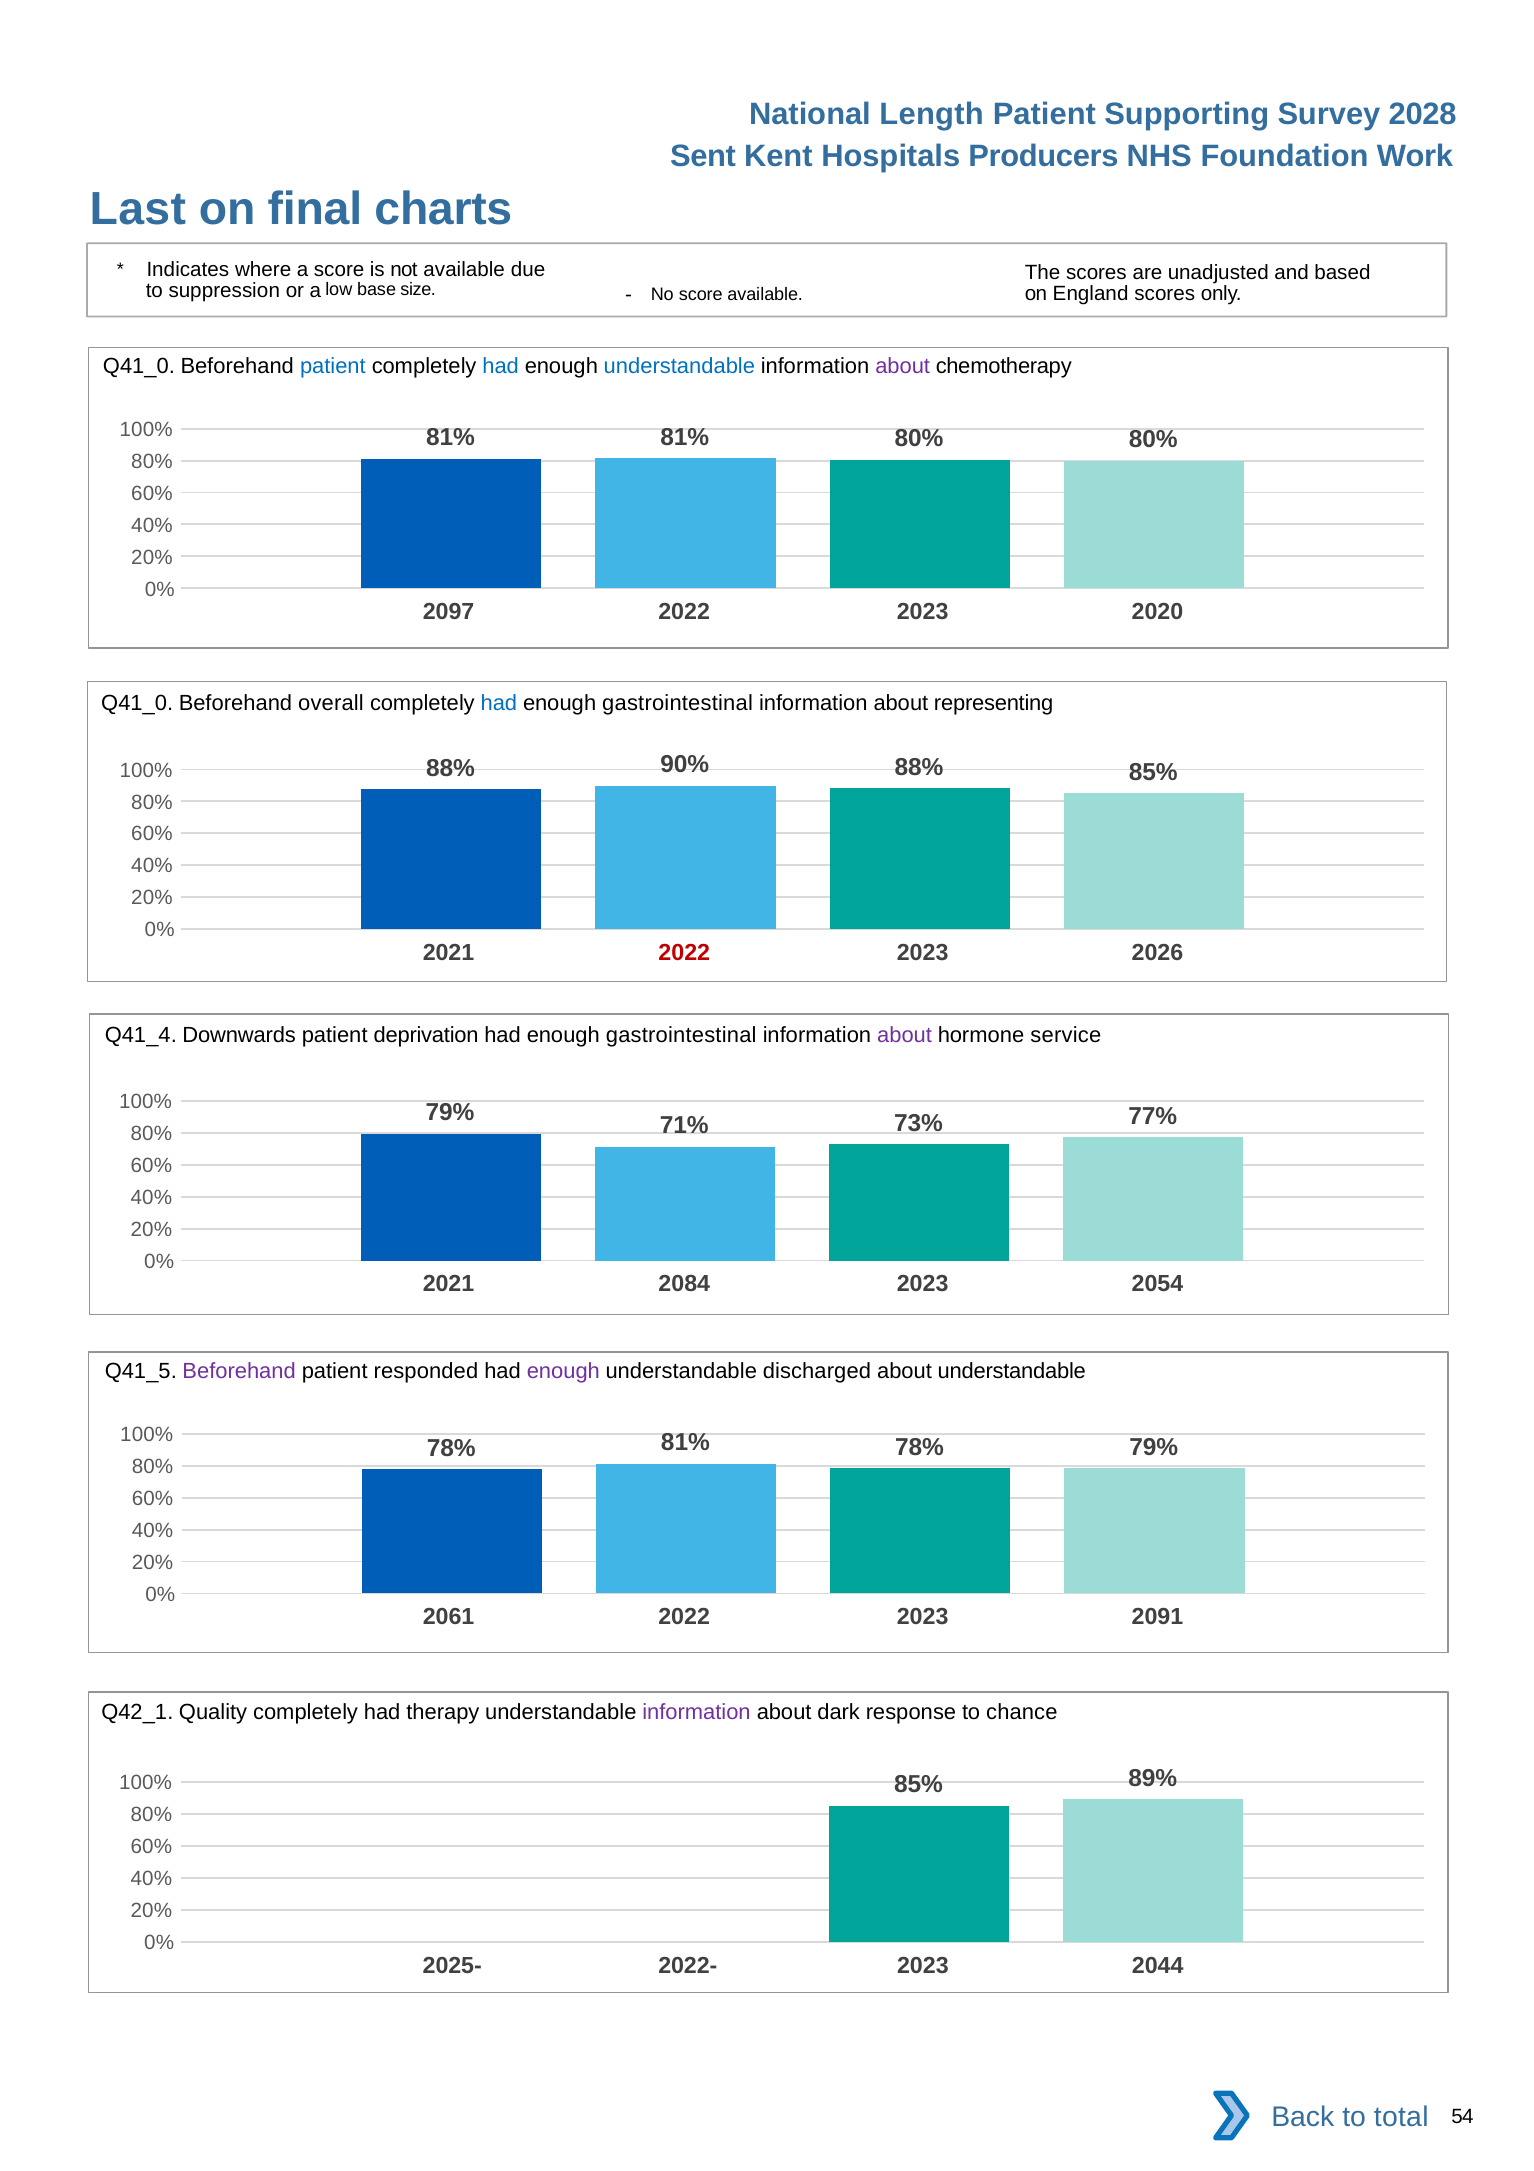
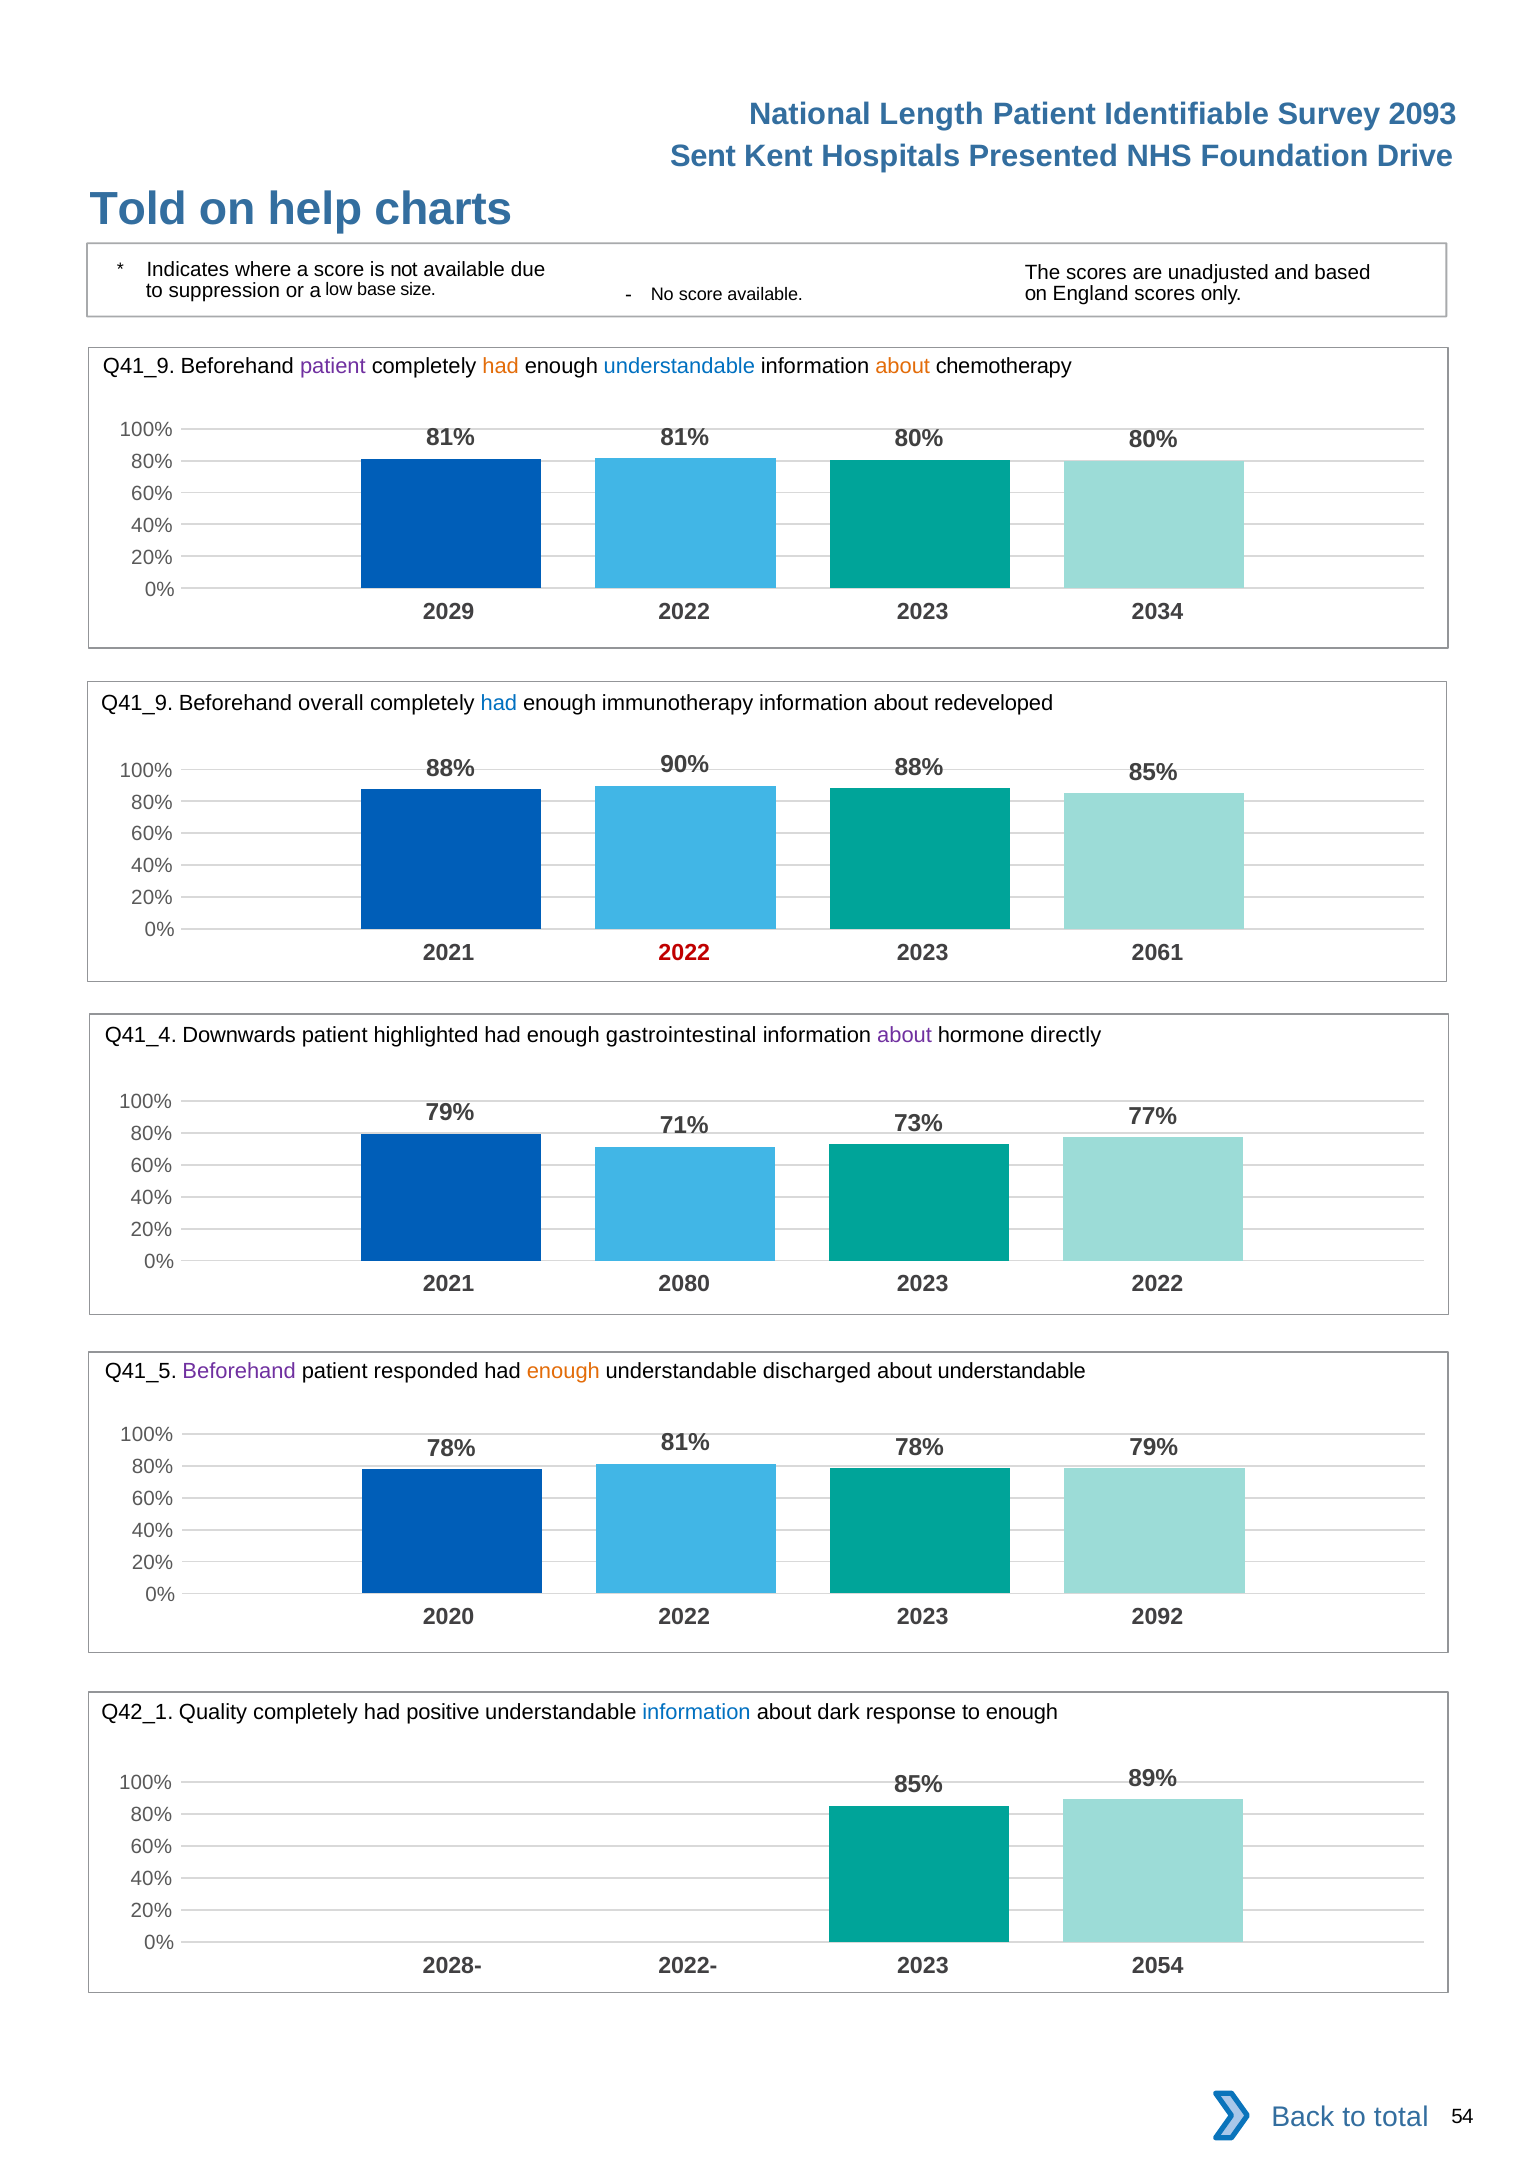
Supporting: Supporting -> Identifiable (1187, 114)
2028: 2028 -> 2093 (1423, 114)
Producers: Producers -> Presented (1043, 156)
Work: Work -> Drive (1415, 156)
Last: Last -> Told (138, 209)
final: final -> help (315, 209)
Q41_0: Q41_0 -> Q41_9 (139, 366)
patient colour: blue -> purple (333, 366)
had colour: blue -> orange (501, 366)
about colour: purple -> orange (903, 366)
2097: 2097 -> 2029 (449, 612)
2020: 2020 -> 2034 (1157, 612)
Q41_0: Q41_0 -> Q41_9 (137, 703)
gastrointestinal: gastrointestinal -> immunotherapy (678, 703)
representing: representing -> redeveloped (994, 703)
2026: 2026 -> 2061 (1157, 952)
deprivation: deprivation -> highlighted (426, 1035)
service: service -> directly (1066, 1035)
2084: 2084 -> 2080 (684, 1284)
2023 2054: 2054 -> 2022 (1157, 1284)
enough colour: purple -> orange (563, 1371)
2061: 2061 -> 2020 (449, 1617)
2091: 2091 -> 2092 (1157, 1617)
therapy: therapy -> positive (443, 1712)
information colour: purple -> blue (696, 1712)
to chance: chance -> enough (1022, 1712)
2025-: 2025- -> 2028- (452, 1965)
2044: 2044 -> 2054 (1158, 1965)
